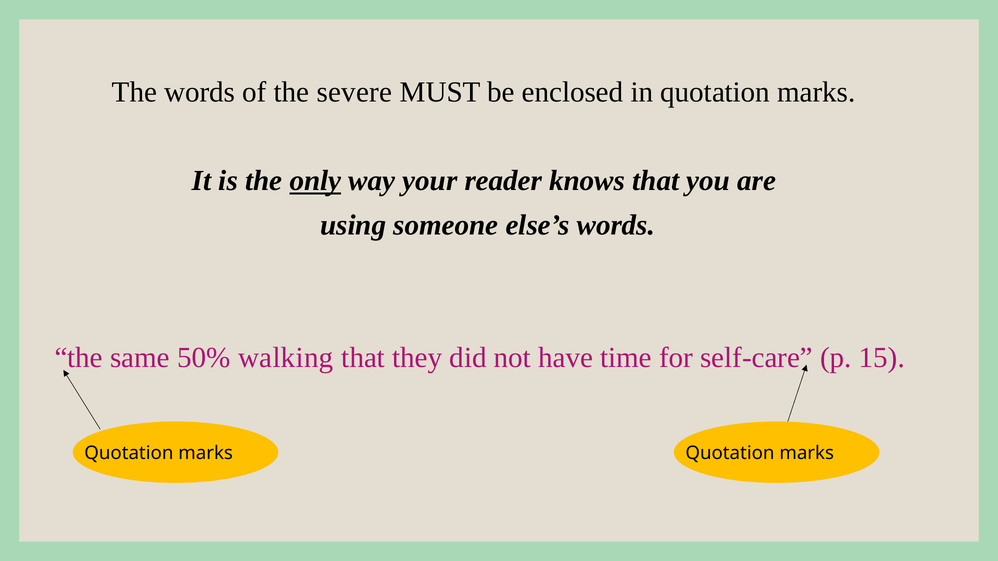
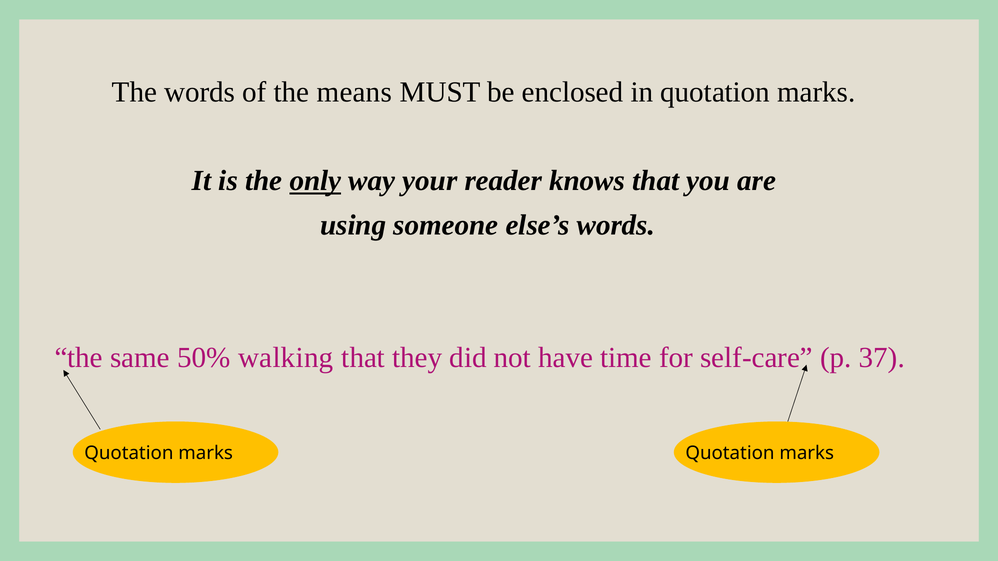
severe: severe -> means (354, 92)
15: 15 -> 37 (882, 358)
